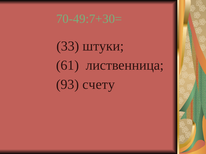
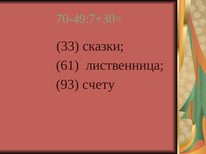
штуки: штуки -> сказки (103, 46)
